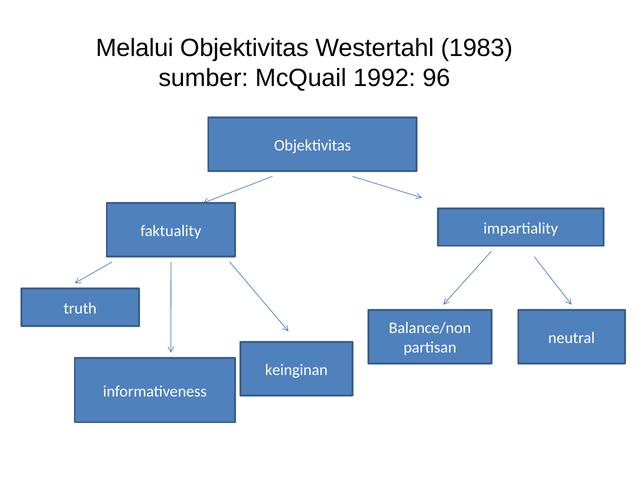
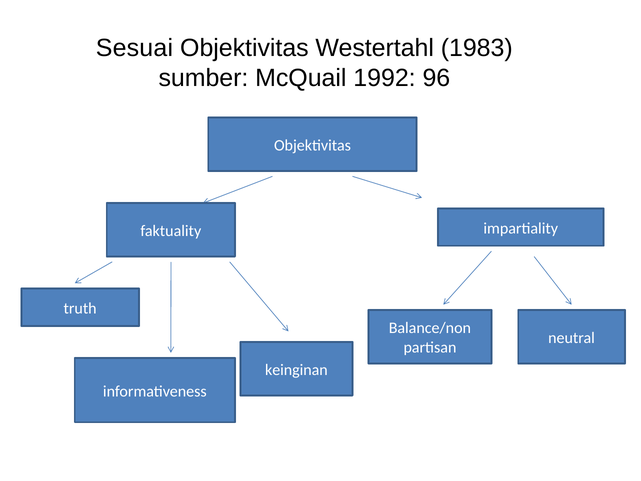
Melalui: Melalui -> Sesuai (134, 48)
